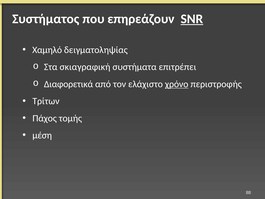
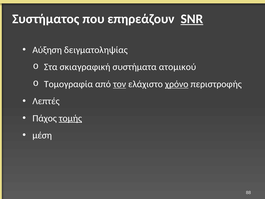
Χαμηλό: Χαμηλό -> Αύξηση (47, 50)
επιτρέπει: επιτρέπει -> ατομικού (177, 67)
Διαφορετικά: Διαφορετικά -> Τομογραφία (68, 84)
τον underline: none -> present (120, 84)
Τρίτων: Τρίτων -> Λεπτές (46, 101)
τομής underline: none -> present (70, 118)
